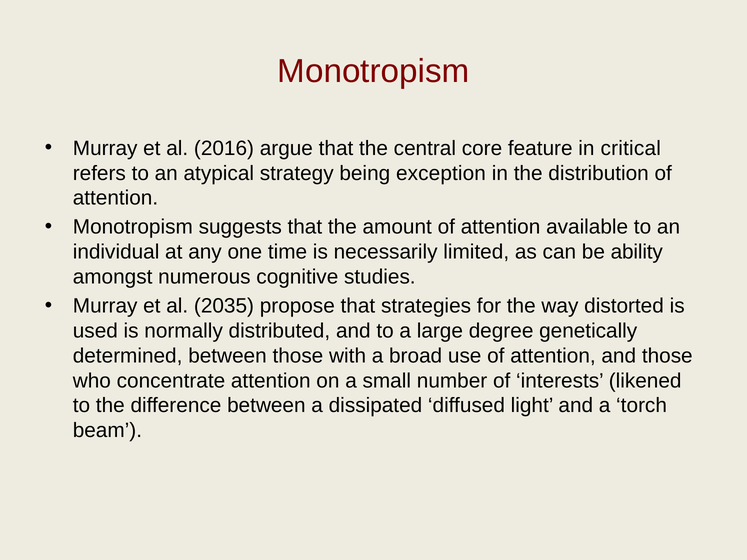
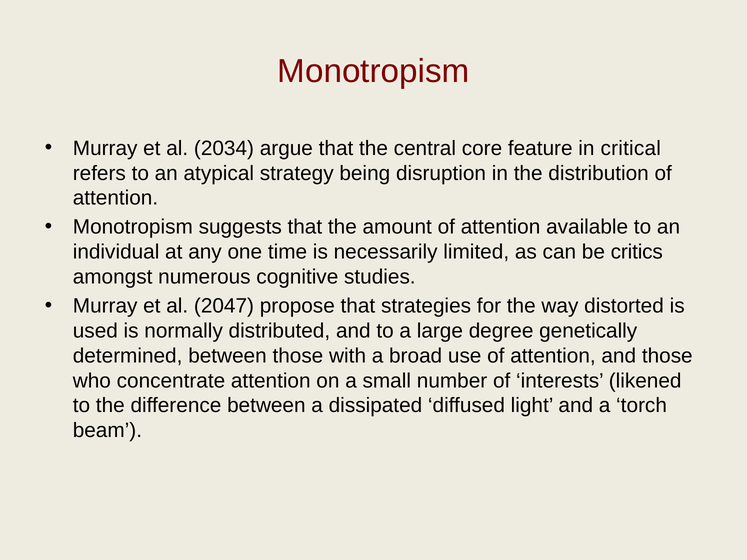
2016: 2016 -> 2034 (224, 148)
exception: exception -> disruption (441, 173)
ability: ability -> critics (637, 252)
2035: 2035 -> 2047 (224, 306)
